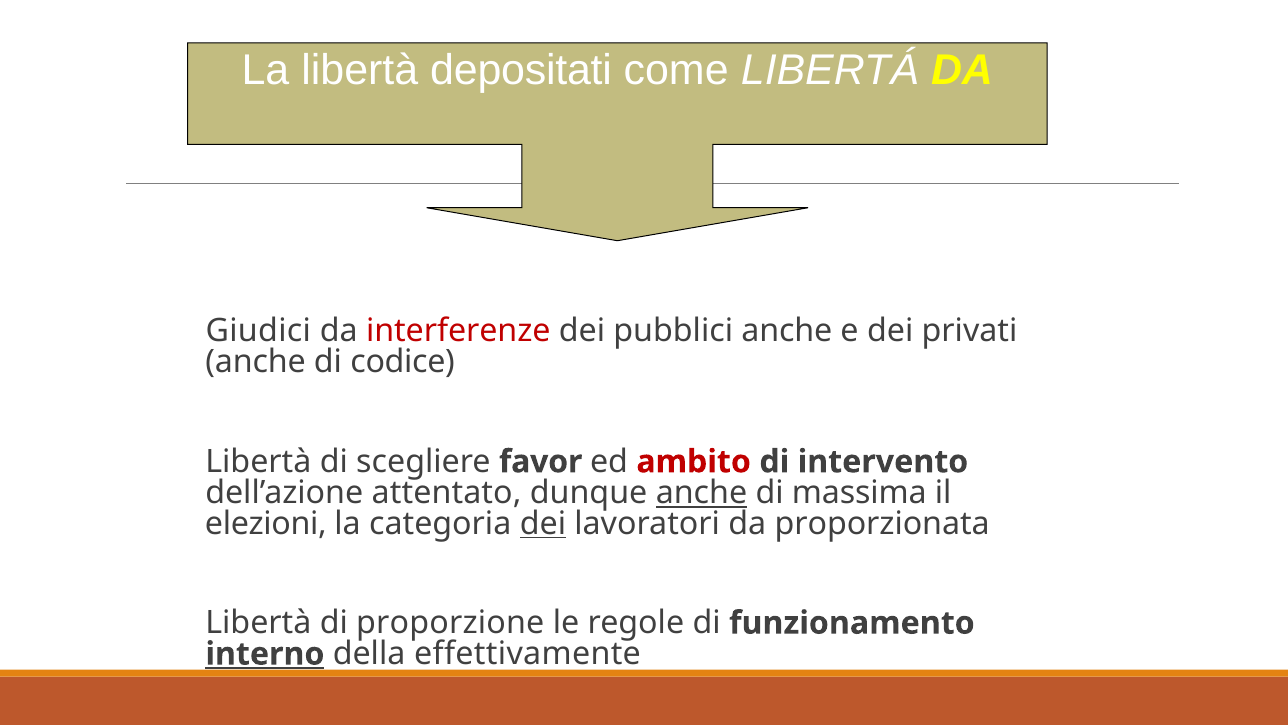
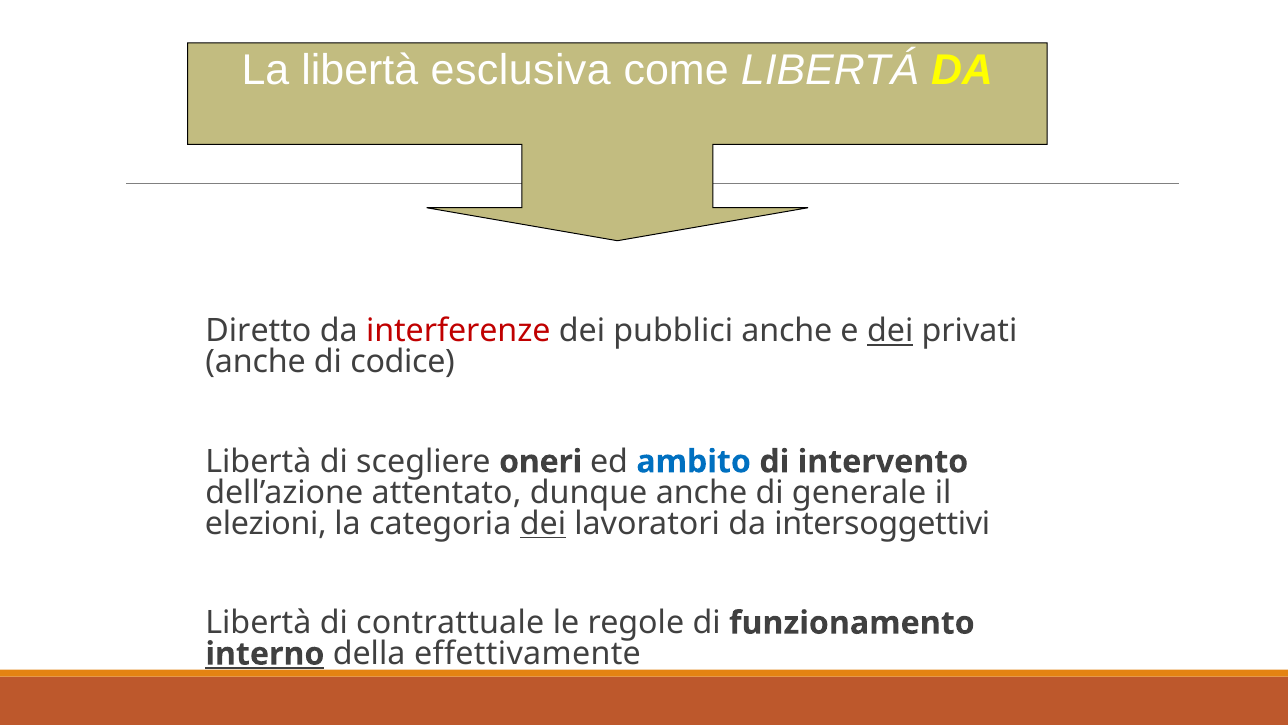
depositati: depositati -> esclusiva (521, 71)
Giudici: Giudici -> Diretto (258, 331)
dei underline: none -> present (890, 331)
favor: favor -> oneri (541, 461)
ambito colour: red -> blue (694, 461)
anche underline: present -> none (702, 492)
massima: massima -> generale (859, 492)
proporzionata: proporzionata -> intersoggettivi (882, 523)
proporzione: proporzione -> contrattuale (450, 623)
